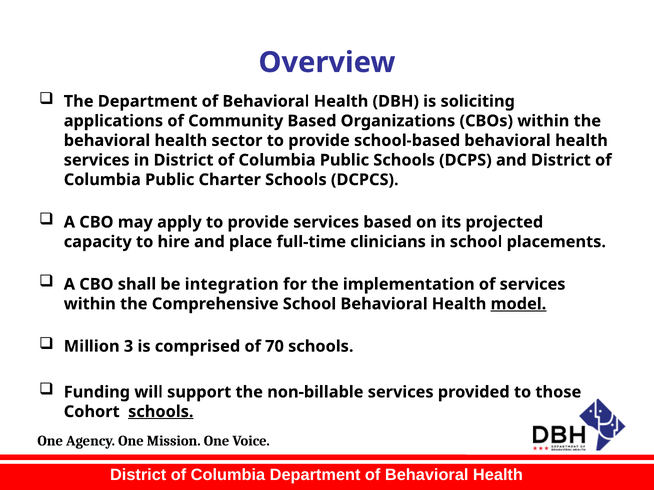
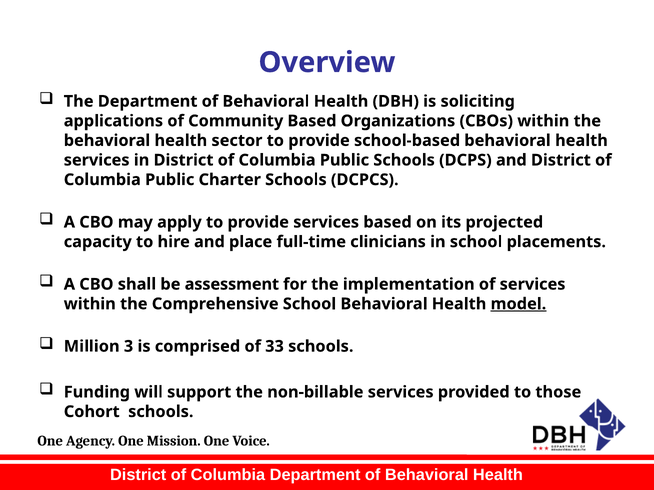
integration: integration -> assessment (232, 285)
70: 70 -> 33 (275, 347)
schools underline: present -> none (161, 412)
